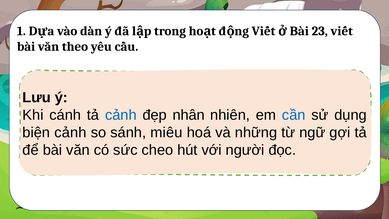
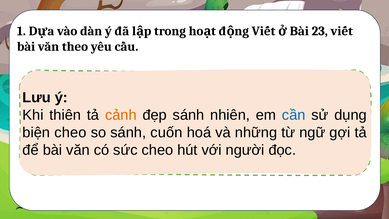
cánh: cánh -> thiên (65, 115)
cảnh colour: blue -> orange (121, 115)
đẹp nhân: nhân -> sánh (189, 115)
biện cảnh: cảnh -> cheo (70, 132)
miêu: miêu -> cuốn (166, 132)
